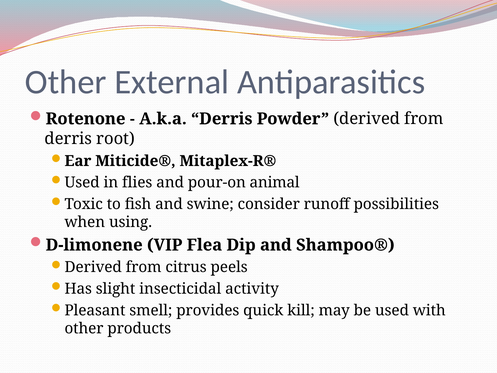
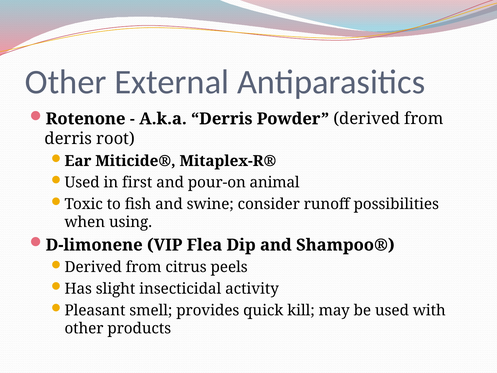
flies: flies -> first (137, 182)
